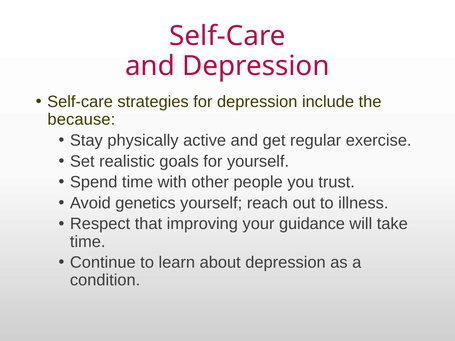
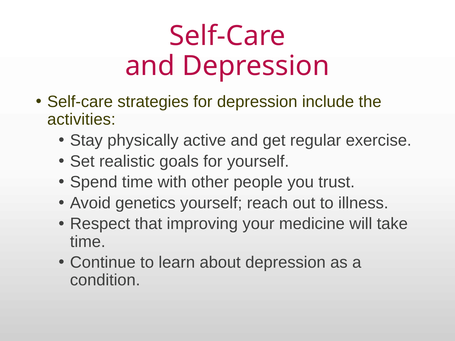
because: because -> activities (81, 120)
guidance: guidance -> medicine (312, 224)
